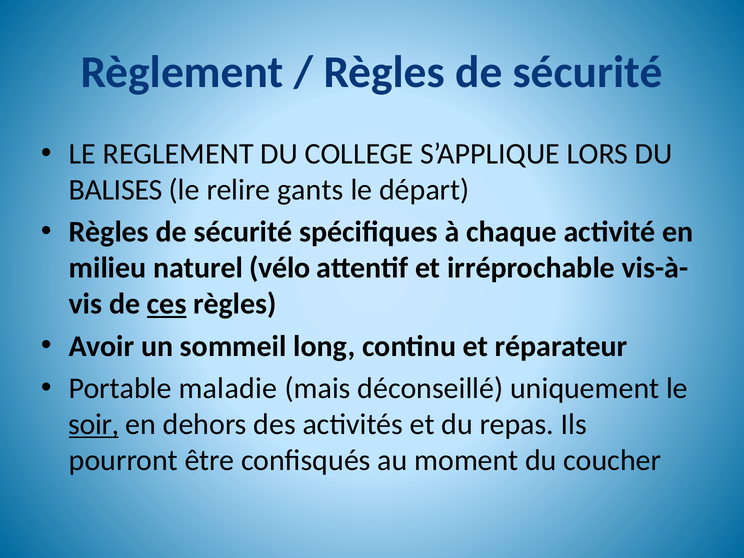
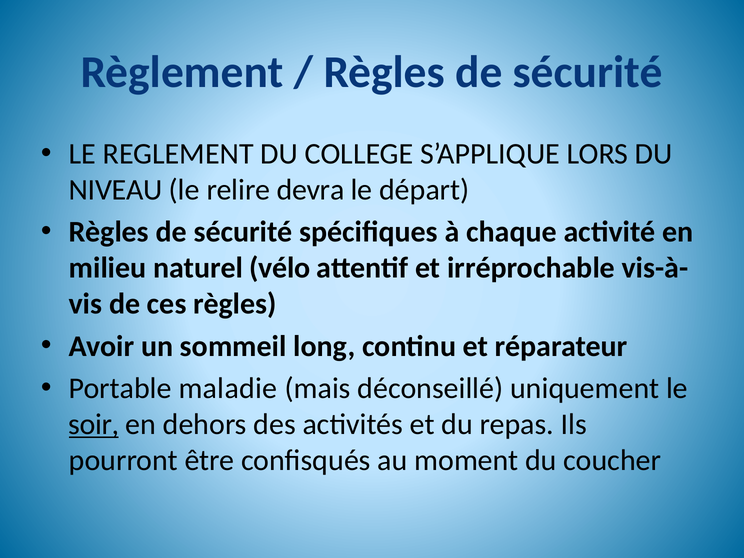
BALISES: BALISES -> NIVEAU (116, 190)
gants: gants -> devra (311, 190)
ces underline: present -> none (167, 304)
